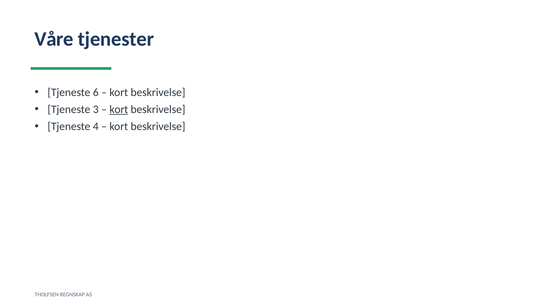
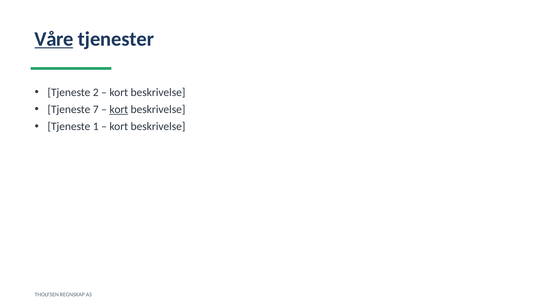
Våre underline: none -> present (54, 39)
6: 6 -> 2 (96, 92)
3: 3 -> 7 (96, 110)
4: 4 -> 1 (96, 127)
